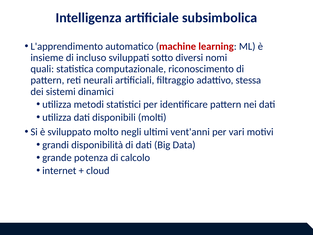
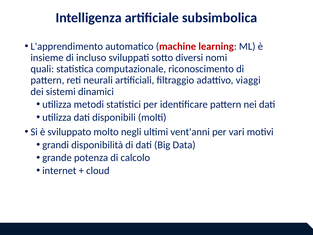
stessa: stessa -> viaggi (248, 80)
